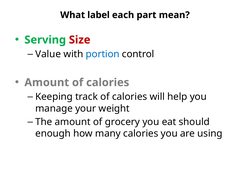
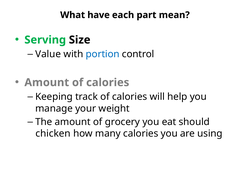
label: label -> have (99, 15)
Size colour: red -> black (80, 40)
enough: enough -> chicken (53, 134)
